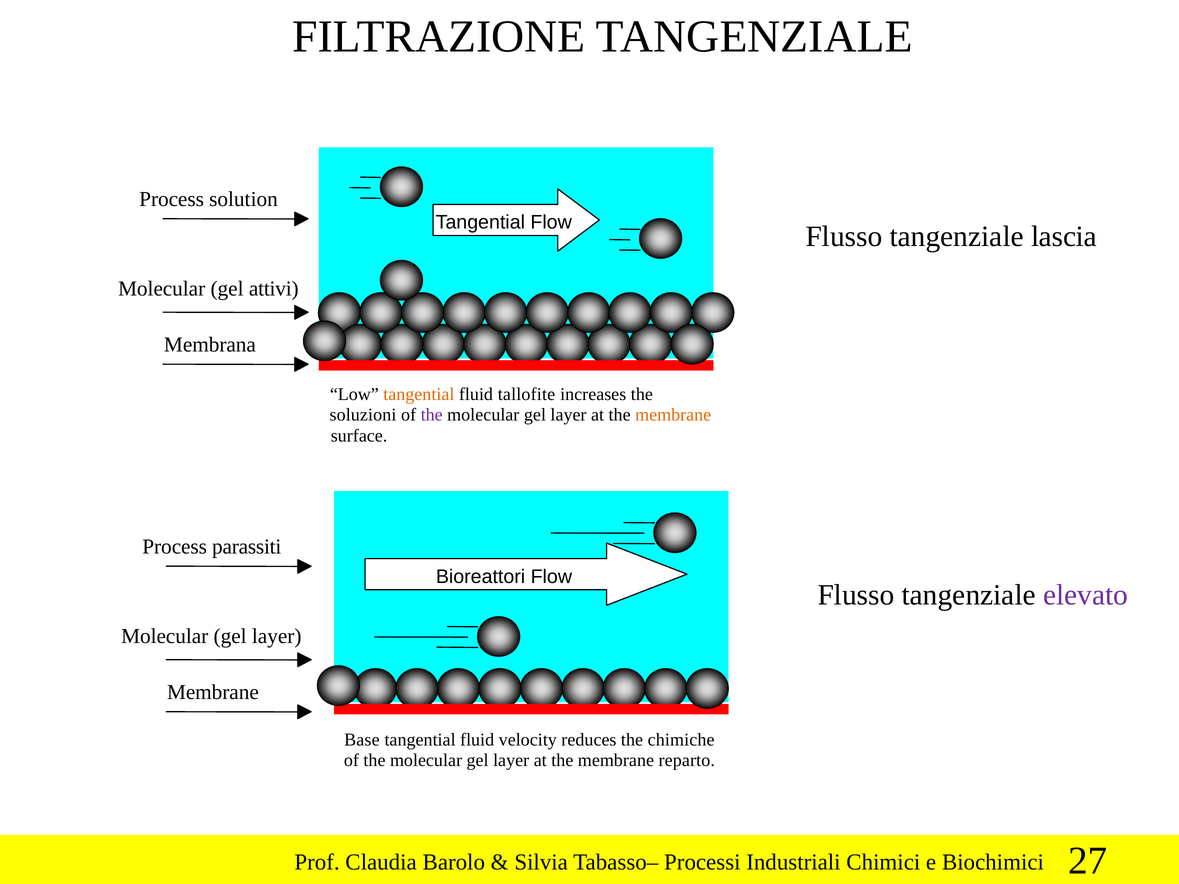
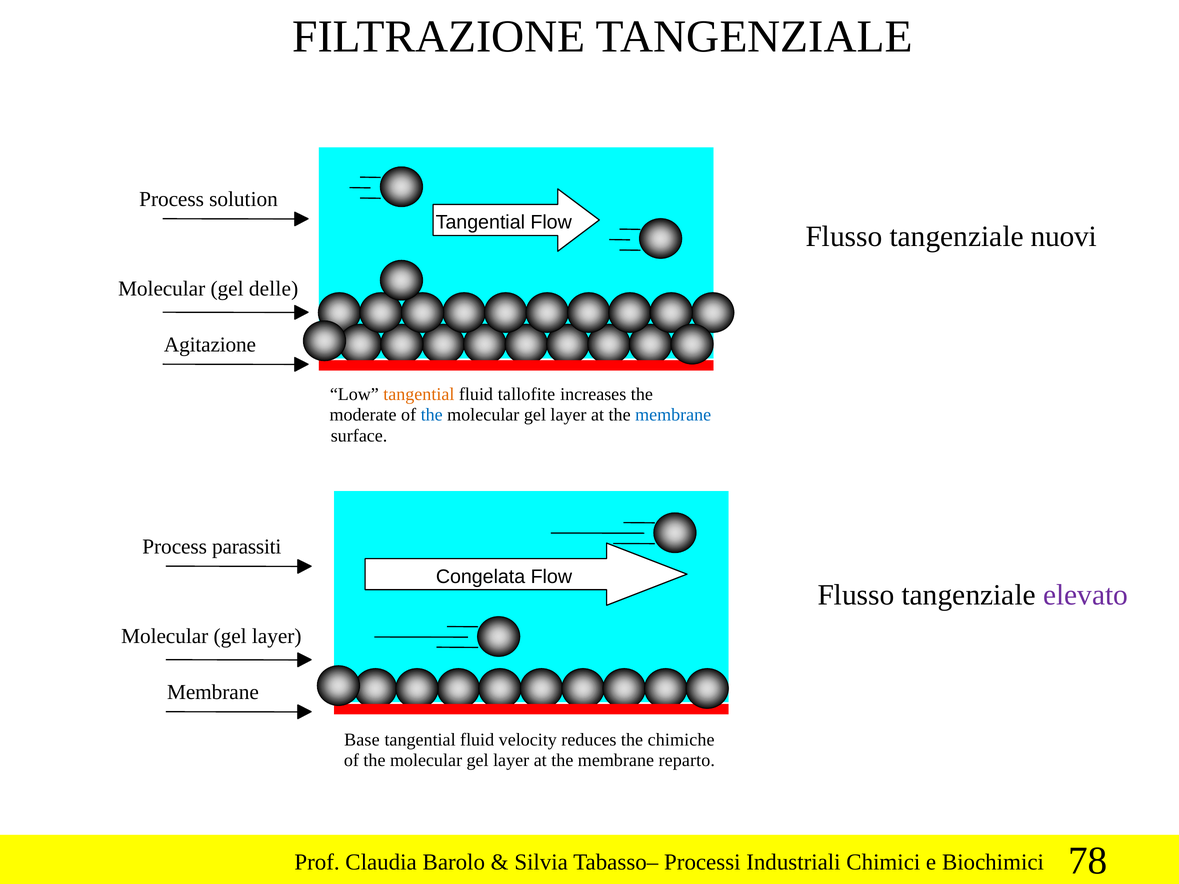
lascia: lascia -> nuovi (1064, 237)
attivi: attivi -> delle (274, 289)
Membrana: Membrana -> Agitazione (210, 345)
soluzioni: soluzioni -> moderate (363, 415)
the colour: purple -> blue (432, 415)
membrane colour: orange -> blue (673, 415)
Bioreattori: Bioreattori -> Congelata (481, 577)
27: 27 -> 78 (1088, 861)
